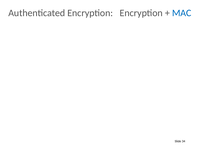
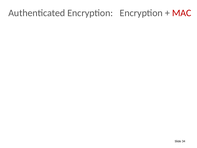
MAC colour: blue -> red (182, 13)
